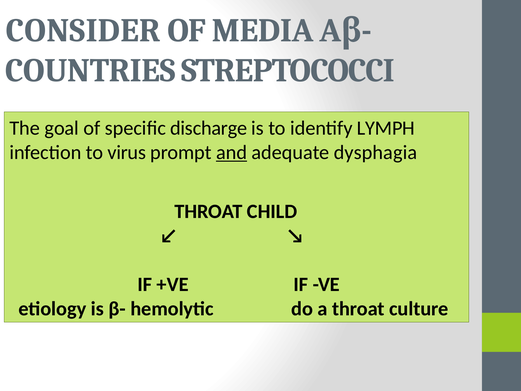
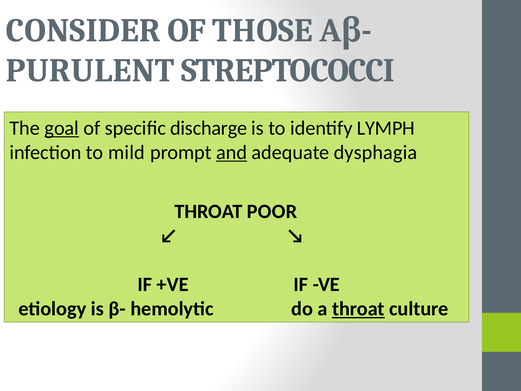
MEDIA: MEDIA -> THOSE (263, 31)
COUNTRIES: COUNTRIES -> PURULENT (90, 71)
goal underline: none -> present (62, 128)
virus: virus -> mild (126, 152)
CHILD: CHILD -> POOR (272, 211)
throat underline: none -> present (358, 309)
